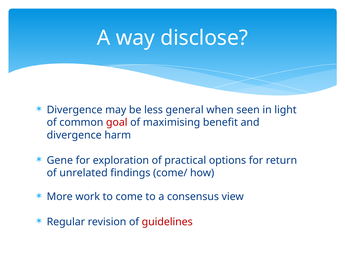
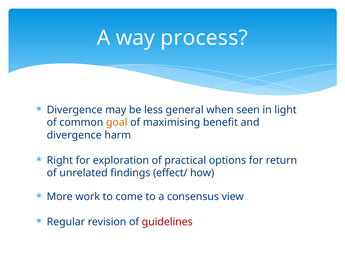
disclose: disclose -> process (204, 38)
goal colour: red -> orange (117, 122)
Gene: Gene -> Right (60, 160)
come/: come/ -> effect/ (170, 173)
